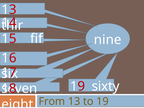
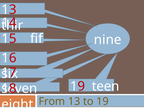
sixty: sixty -> teen (106, 86)
